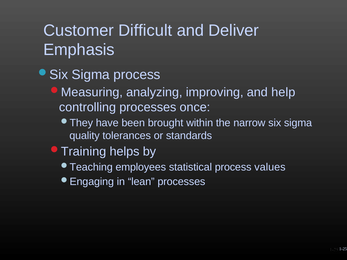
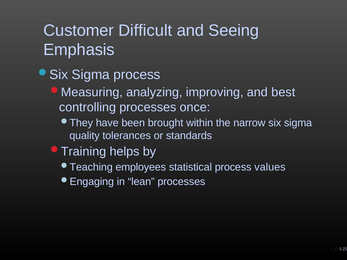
Deliver: Deliver -> Seeing (234, 30)
help: help -> best (283, 92)
